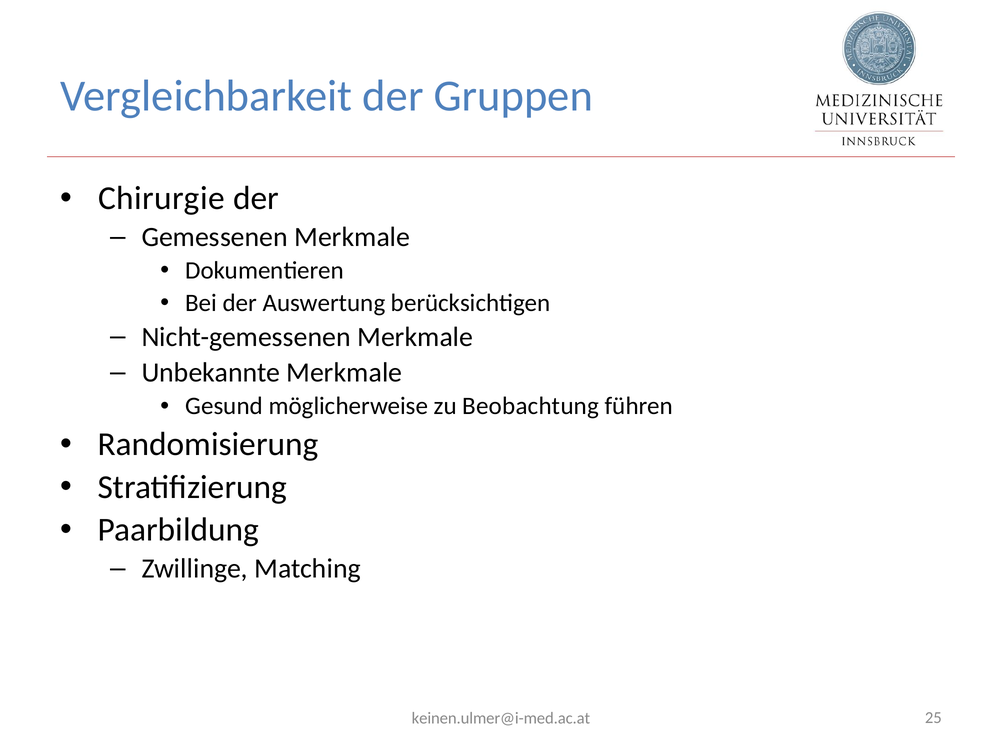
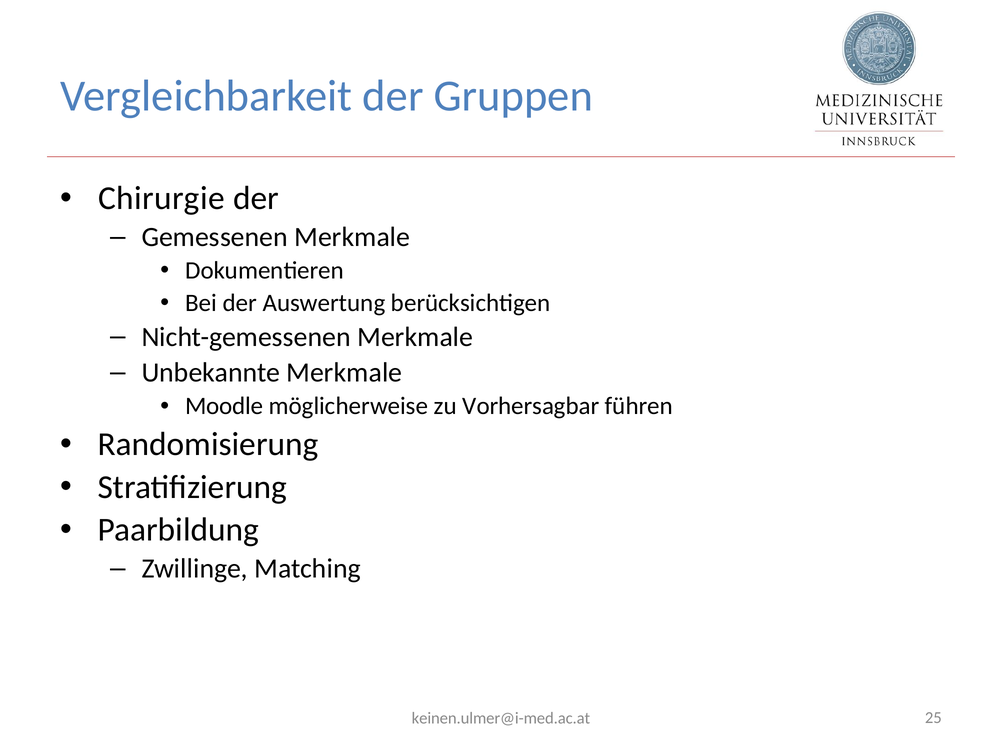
Gesund: Gesund -> Moodle (224, 406)
Beobachtung: Beobachtung -> Vorhersagbar (531, 406)
